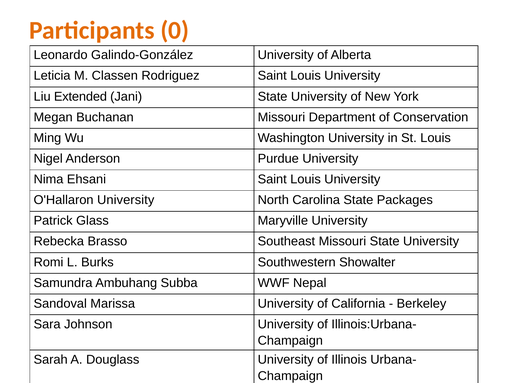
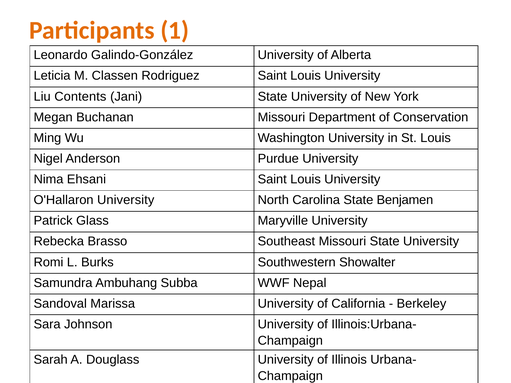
0: 0 -> 1 (175, 30)
Extended: Extended -> Contents (80, 97)
Packages: Packages -> Benjamen (405, 200)
